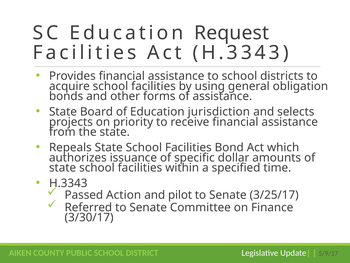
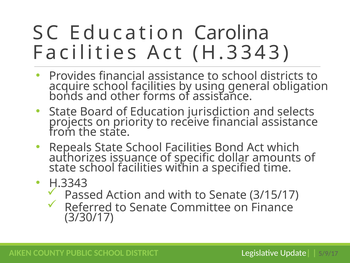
Request: Request -> Carolina (232, 33)
pilot: pilot -> with (180, 195)
3/25/17: 3/25/17 -> 3/15/17 (274, 195)
